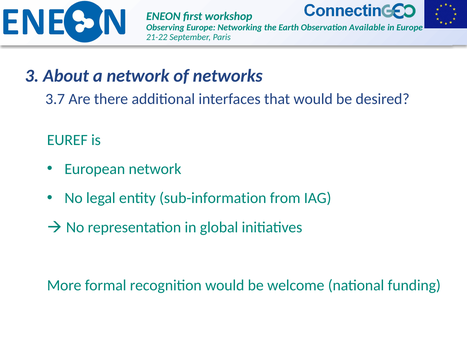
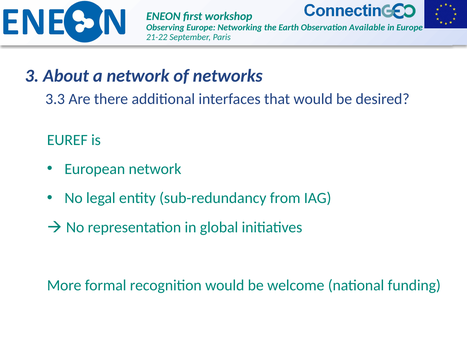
3.7: 3.7 -> 3.3 (55, 99)
sub-information: sub-information -> sub-redundancy (213, 198)
